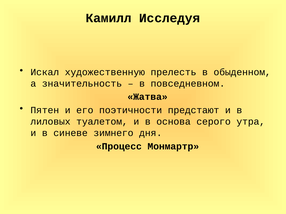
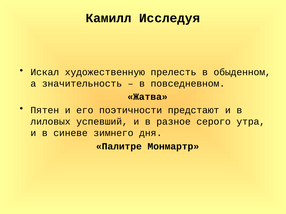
туалетом: туалетом -> успевший (102, 122)
основа: основа -> разное (174, 122)
Процесс: Процесс -> Палитре (119, 147)
